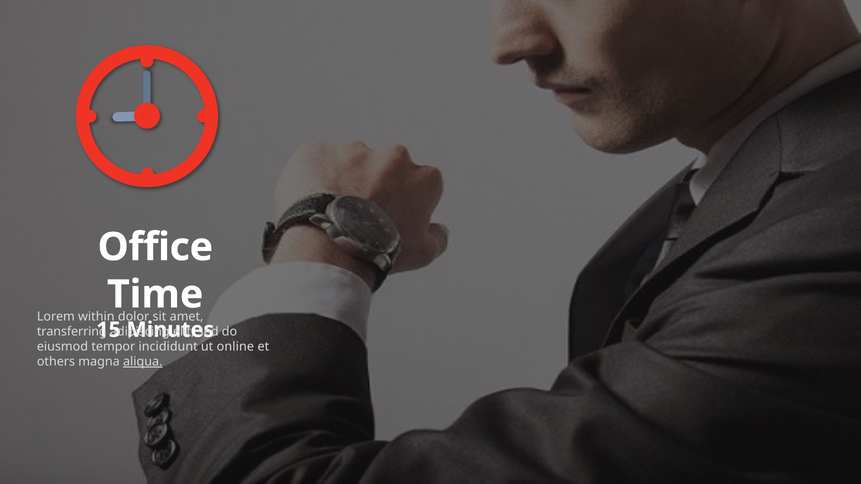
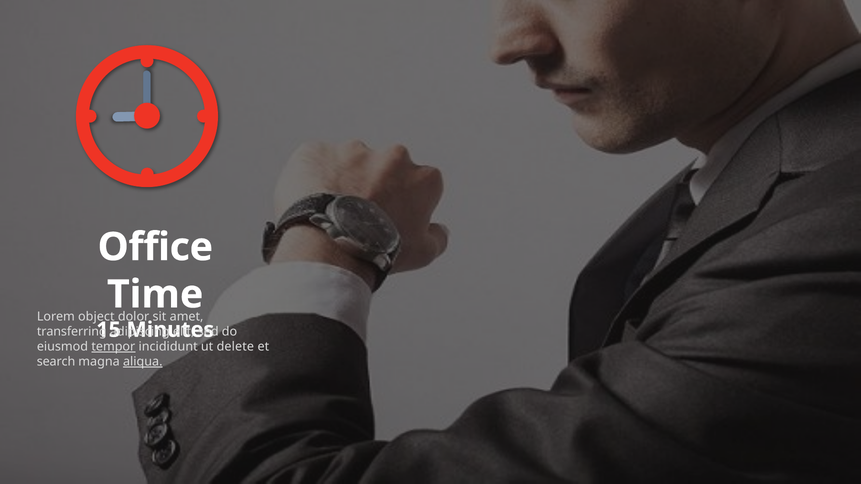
within: within -> object (96, 317)
tempor underline: none -> present (113, 347)
online: online -> delete (235, 347)
others: others -> search (56, 362)
